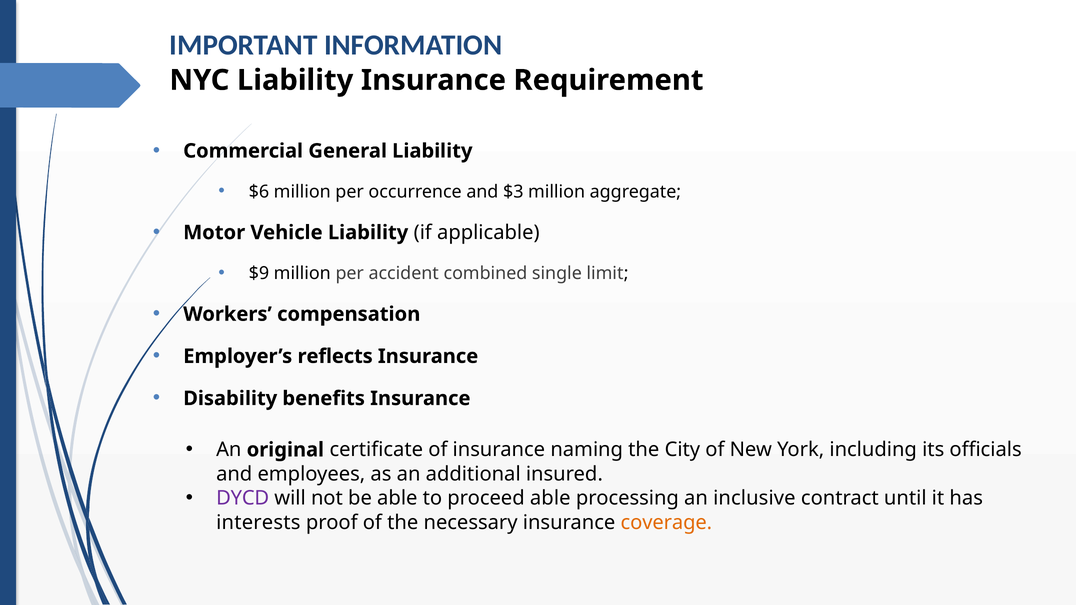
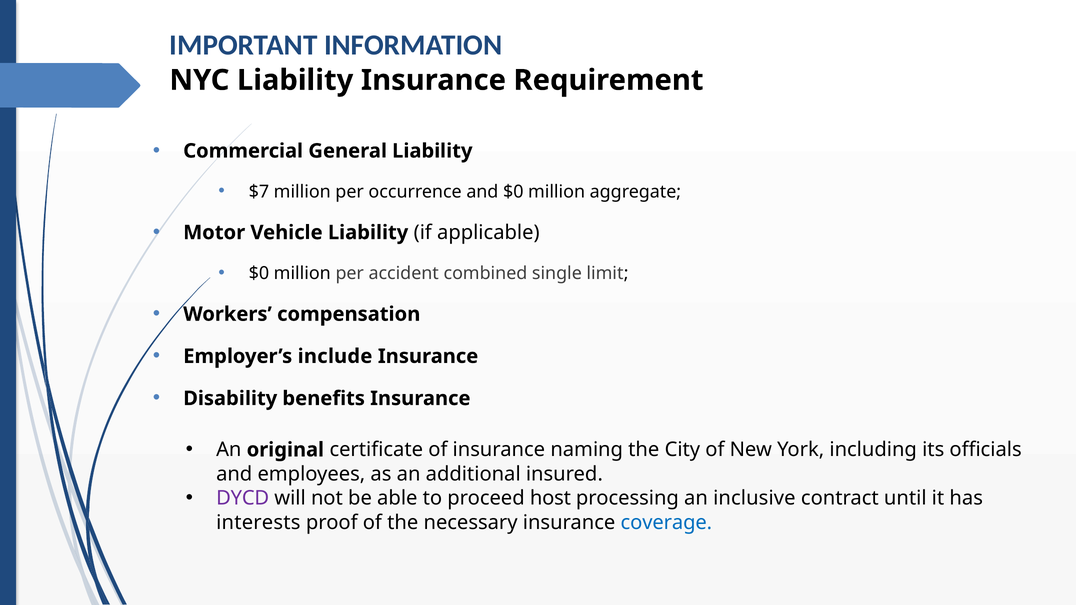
$6: $6 -> $7 (259, 192)
and $3: $3 -> $0 (513, 192)
$9: $9 -> $0 (259, 273)
reflects: reflects -> include (335, 356)
proceed able: able -> host (550, 498)
coverage colour: orange -> blue (666, 523)
